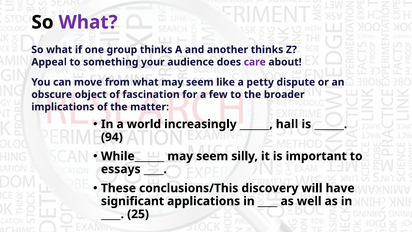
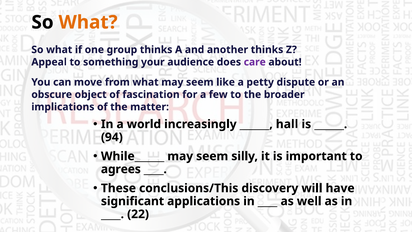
What colour: purple -> orange (88, 22)
essays: essays -> agrees (121, 169)
25: 25 -> 22 (138, 214)
